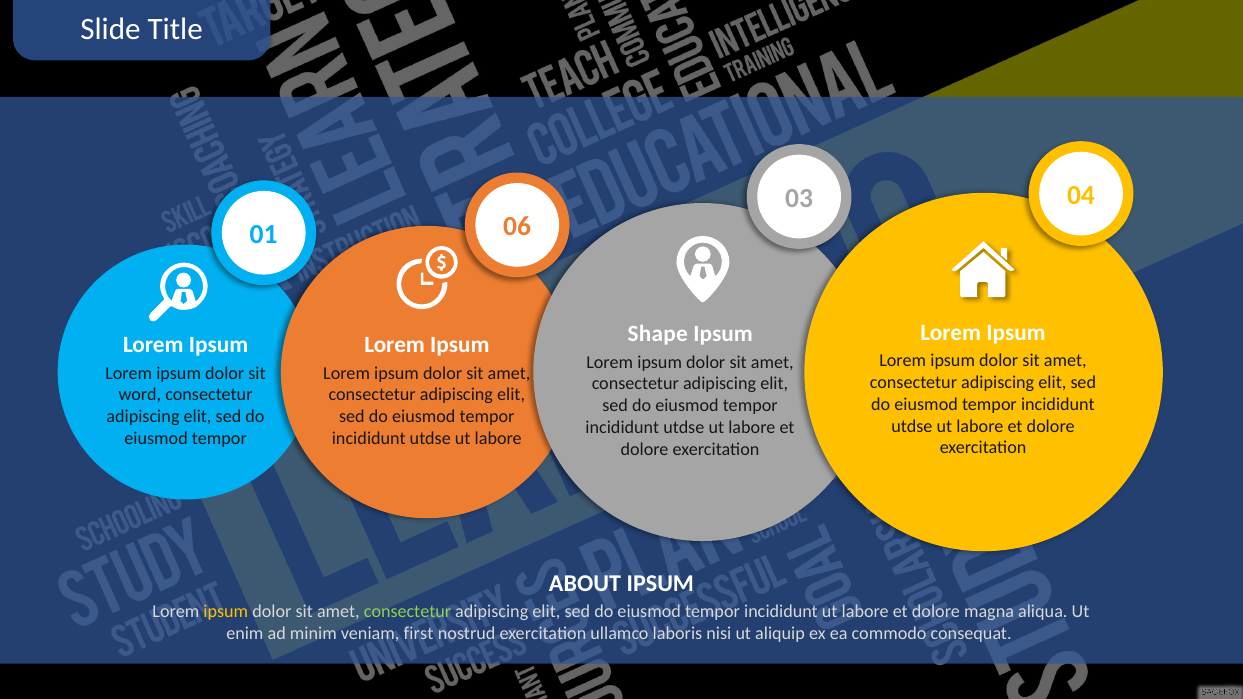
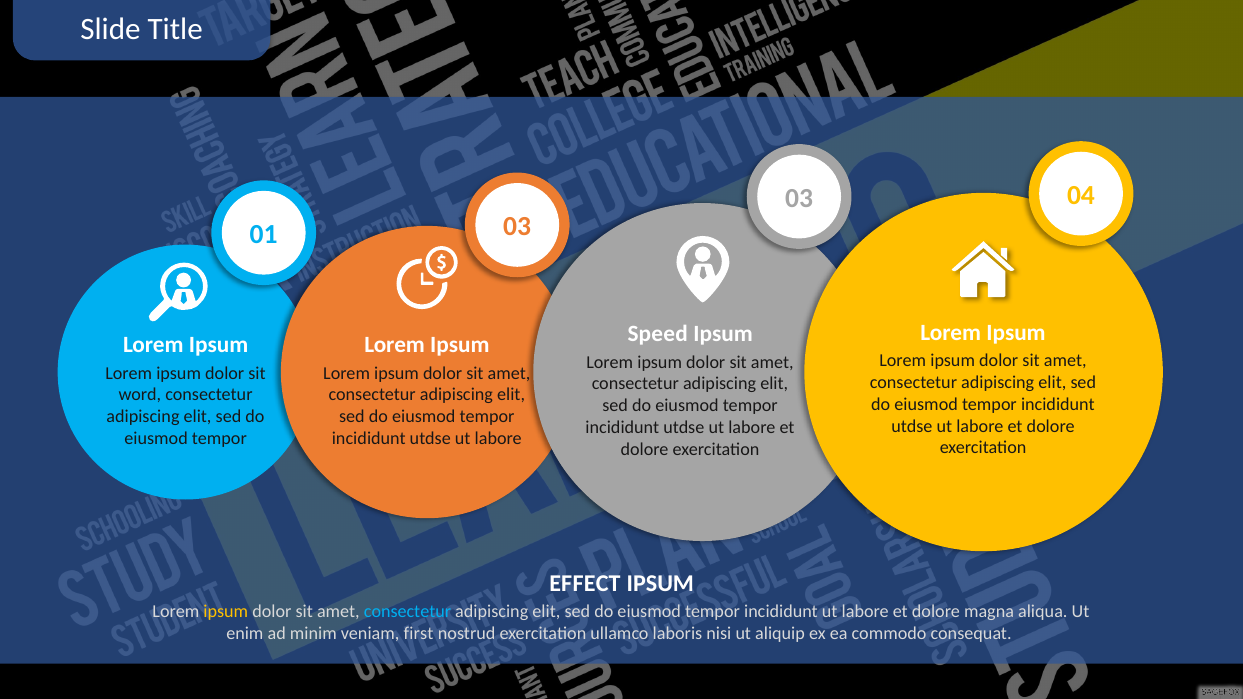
01 06: 06 -> 03 (517, 227)
Shape: Shape -> Speed (658, 334)
ABOUT: ABOUT -> EFFECT (585, 583)
consectetur colour: light green -> light blue (408, 612)
